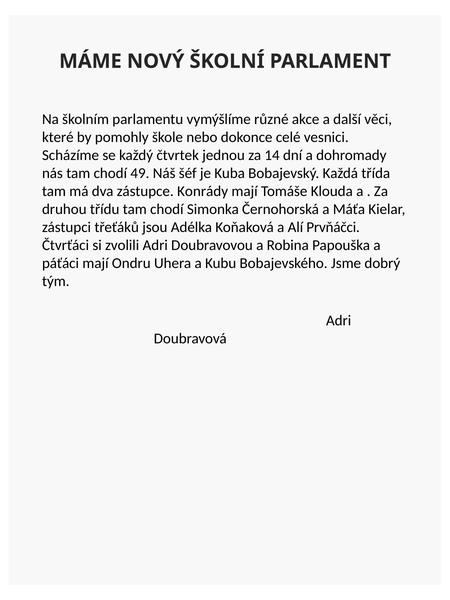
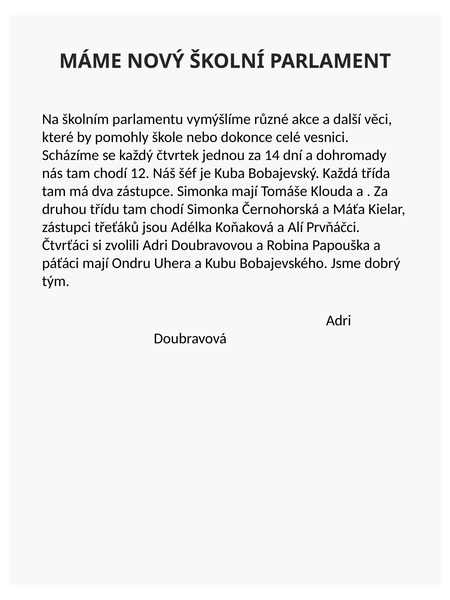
49: 49 -> 12 (140, 173)
zástupce Konrády: Konrády -> Simonka (203, 191)
